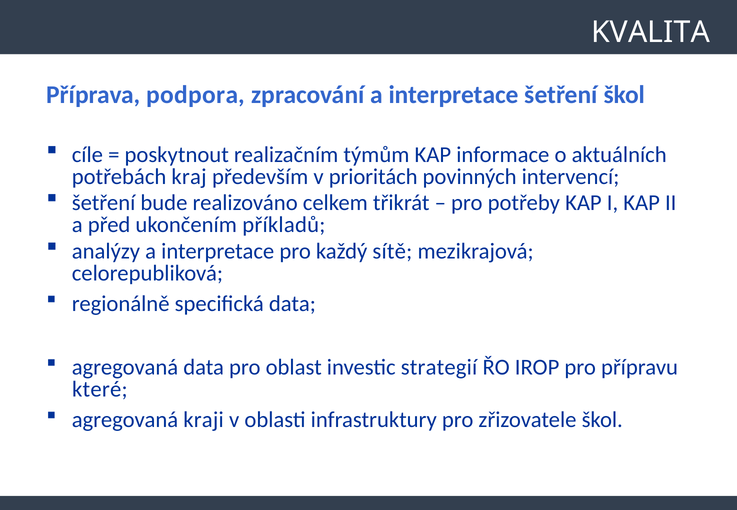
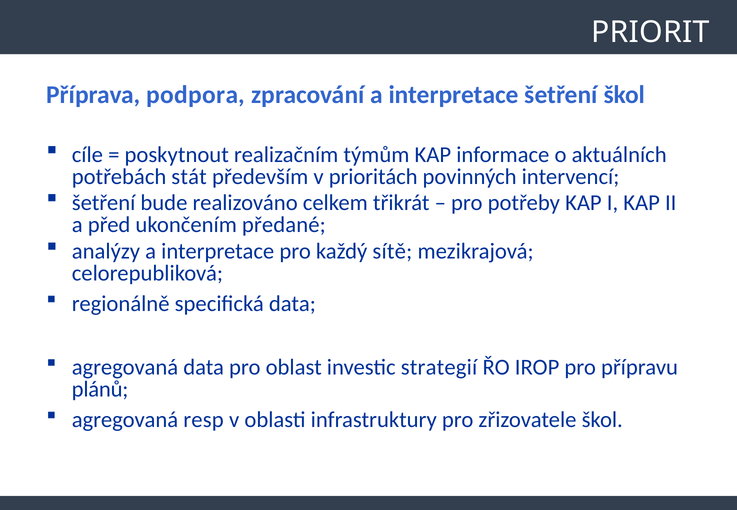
KVALITA: KVALITA -> PRIORIT (650, 32)
kraj: kraj -> stát (189, 177)
příkladů: příkladů -> předané (284, 225)
které: které -> plánů (100, 389)
kraji: kraji -> resp (204, 420)
